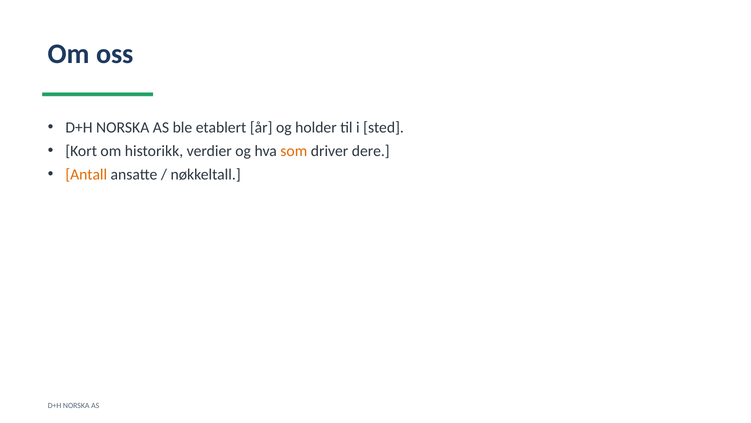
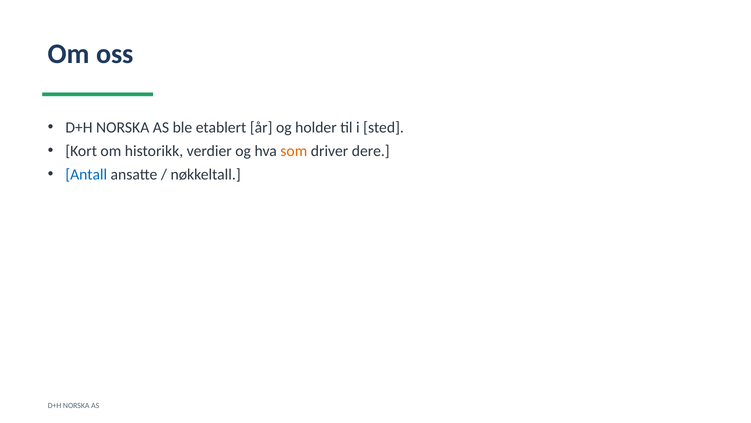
Antall colour: orange -> blue (86, 174)
